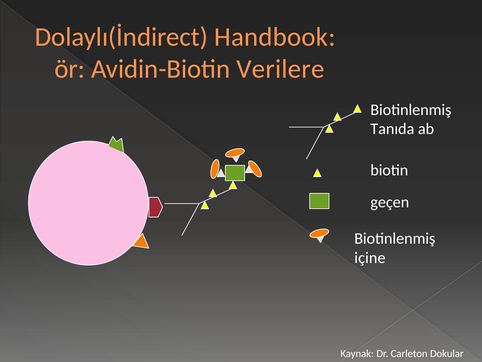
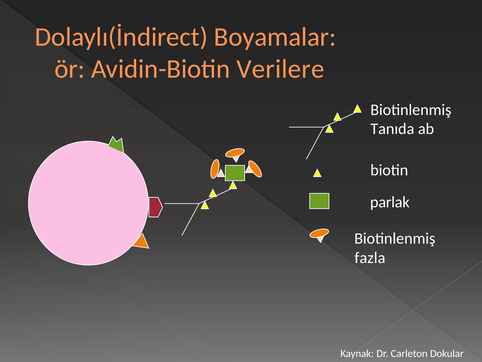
Handbook: Handbook -> Boyamalar (275, 37)
geçen: geçen -> parlak (390, 202)
içine: içine -> fazla (370, 257)
